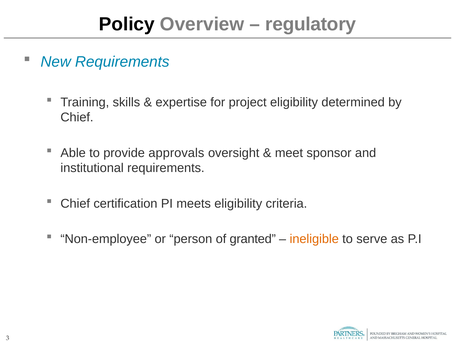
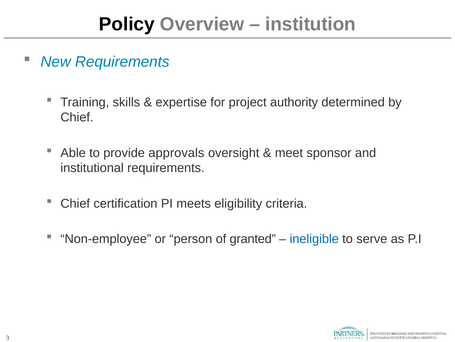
regulatory: regulatory -> institution (311, 24)
project eligibility: eligibility -> authority (294, 102)
ineligible colour: orange -> blue (314, 239)
